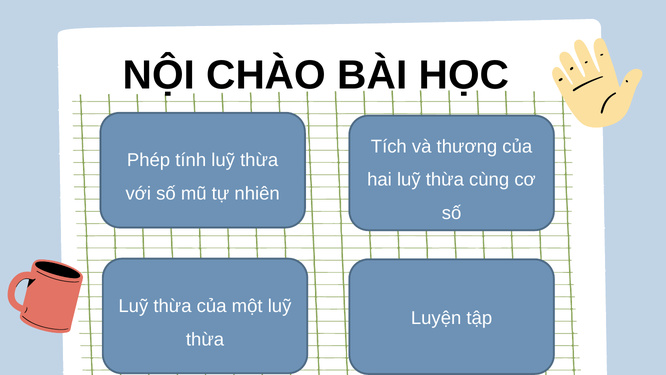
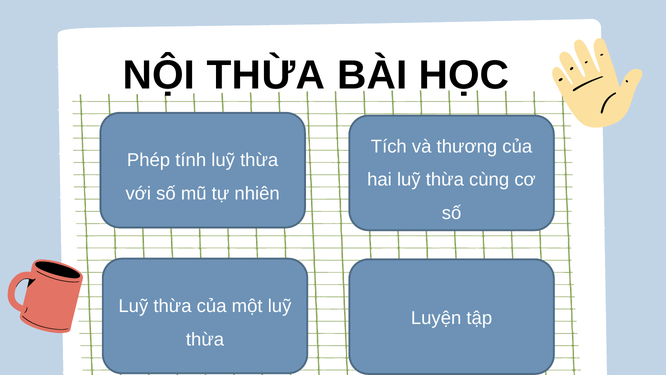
NỘI CHÀO: CHÀO -> THỪA (266, 75)
